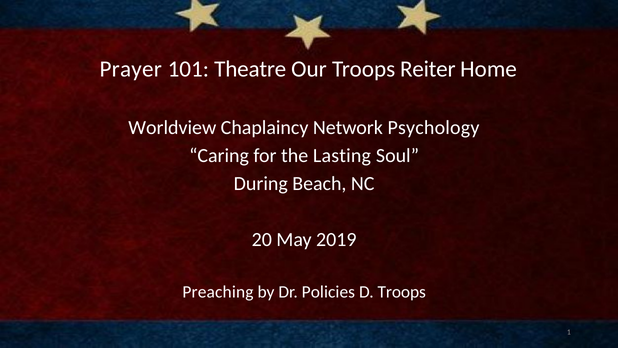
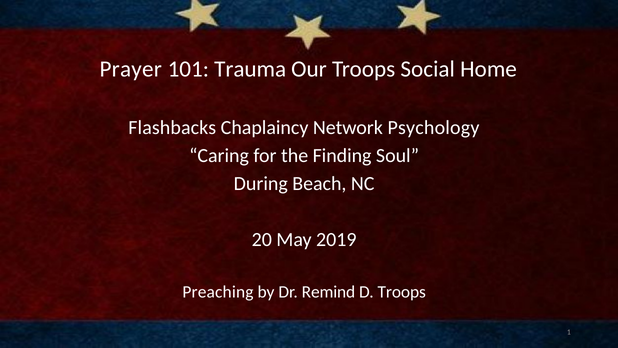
Theatre: Theatre -> Trauma (250, 69)
Reiter: Reiter -> Social (428, 69)
Worldview: Worldview -> Flashbacks (172, 128)
Lasting: Lasting -> Finding (342, 156)
Policies: Policies -> Remind (328, 291)
